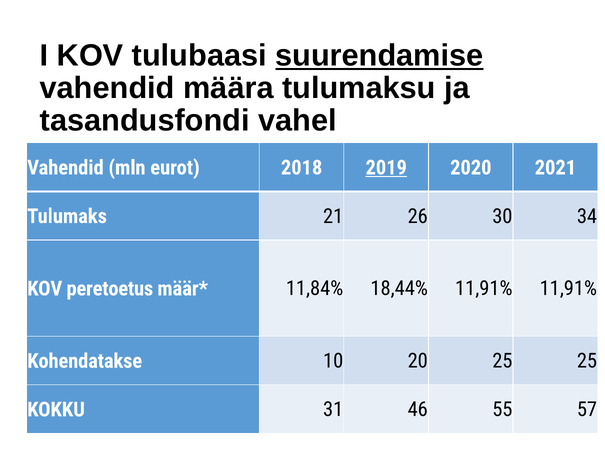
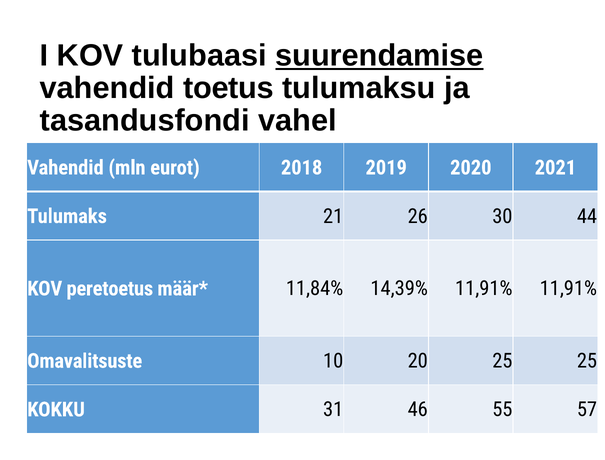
määra: määra -> toetus (229, 88)
2019 underline: present -> none (386, 168)
34: 34 -> 44 (587, 216)
18,44%: 18,44% -> 14,39% (399, 289)
Kohendatakse: Kohendatakse -> Omavalitsuste (85, 361)
